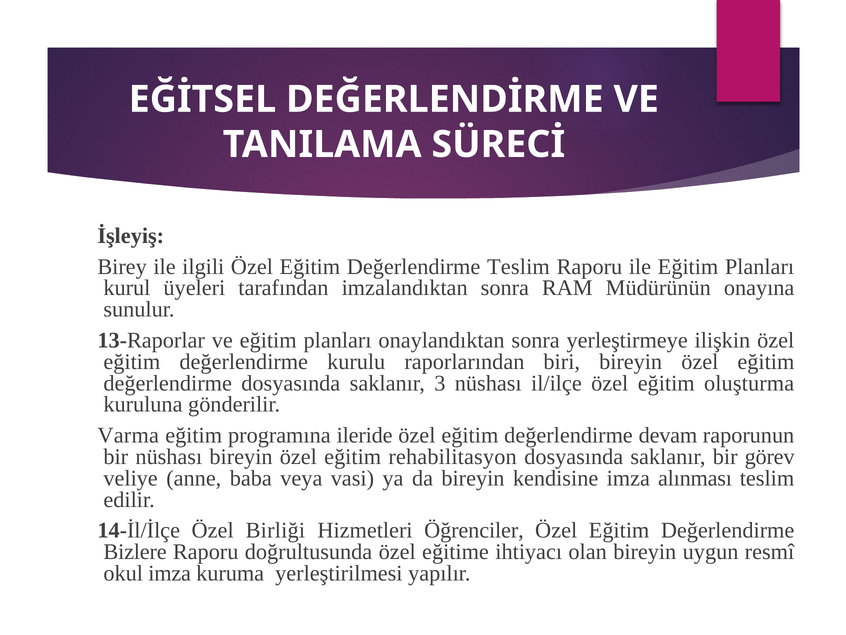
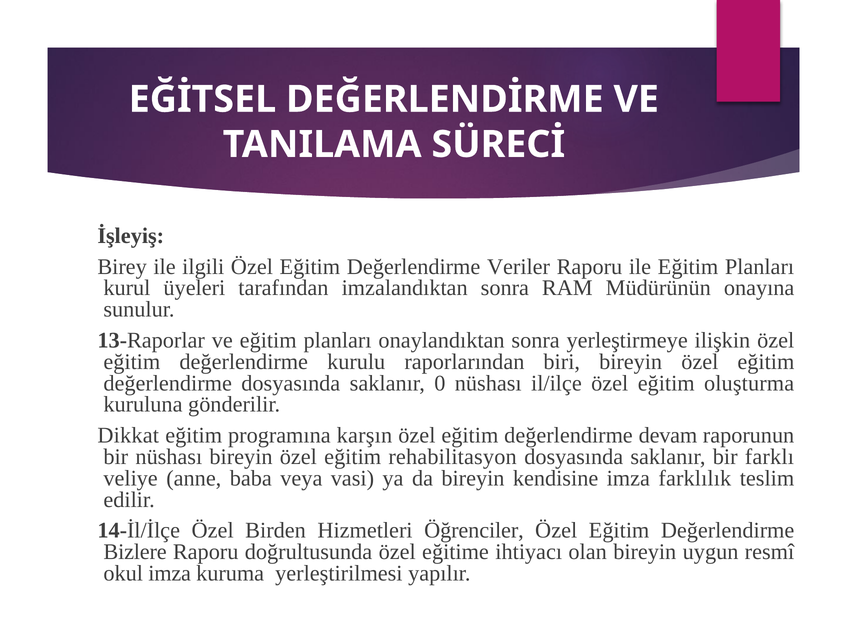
Değerlendirme Teslim: Teslim -> Veriler (519, 266)
3: 3 -> 0 (440, 383)
Varma: Varma -> Dikkat (128, 435)
ileride: ileride -> karşın (364, 435)
görev: görev -> farklı (769, 457)
alınması: alınması -> farklılık (695, 478)
Birliği: Birliği -> Birden (276, 530)
